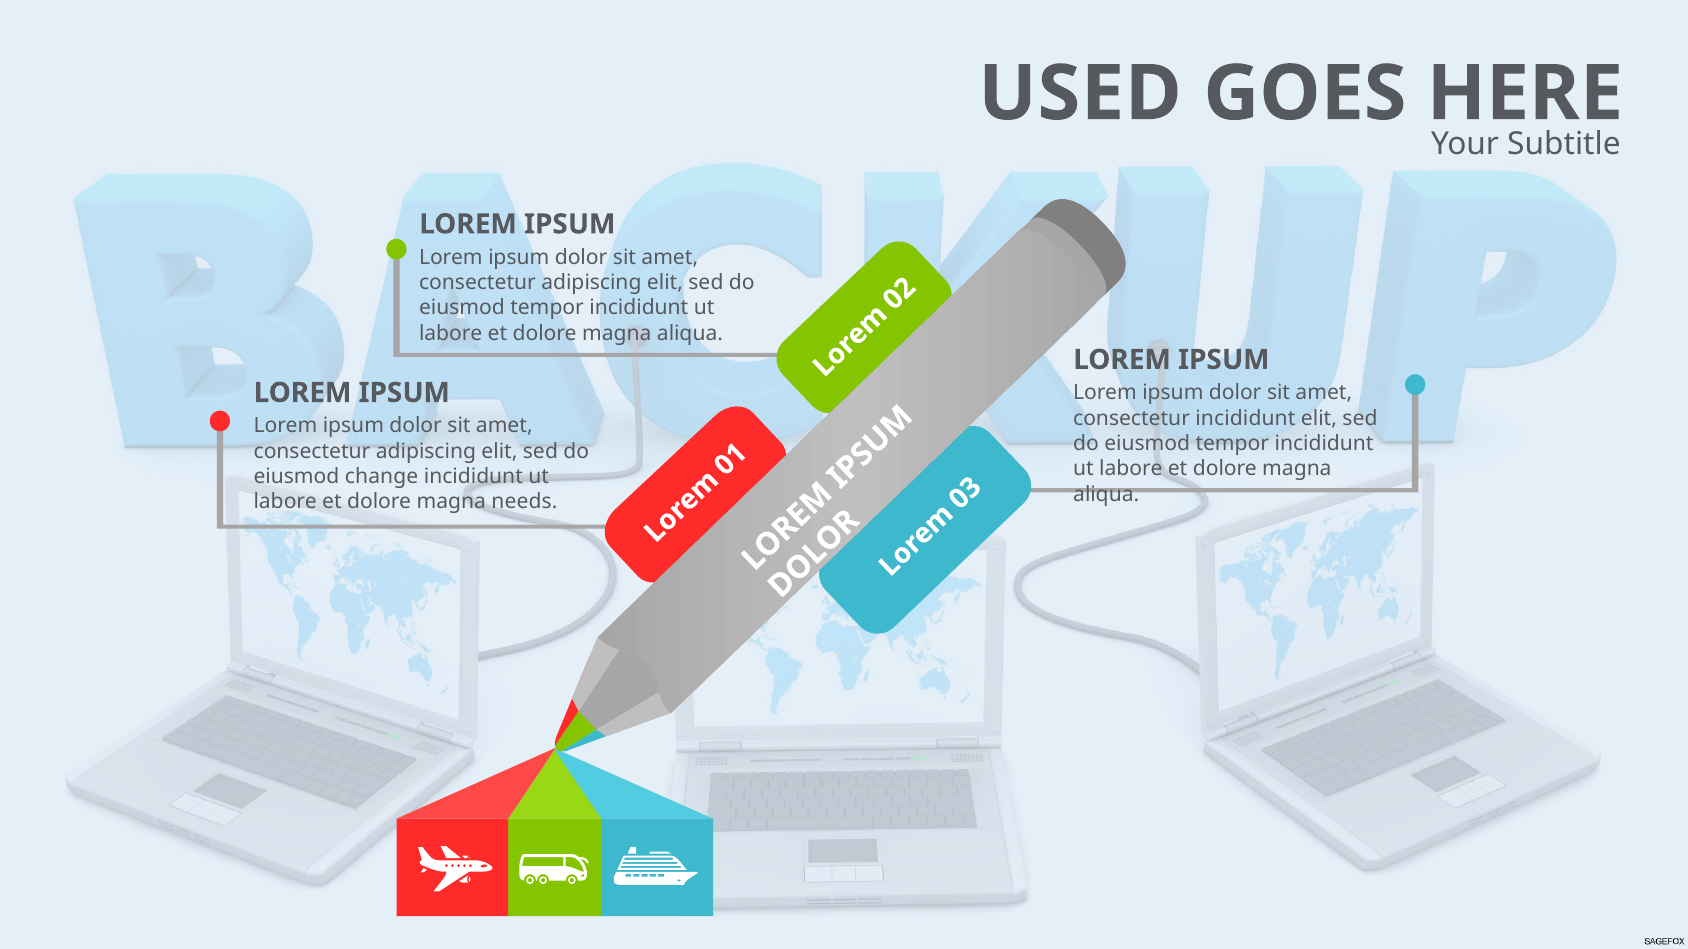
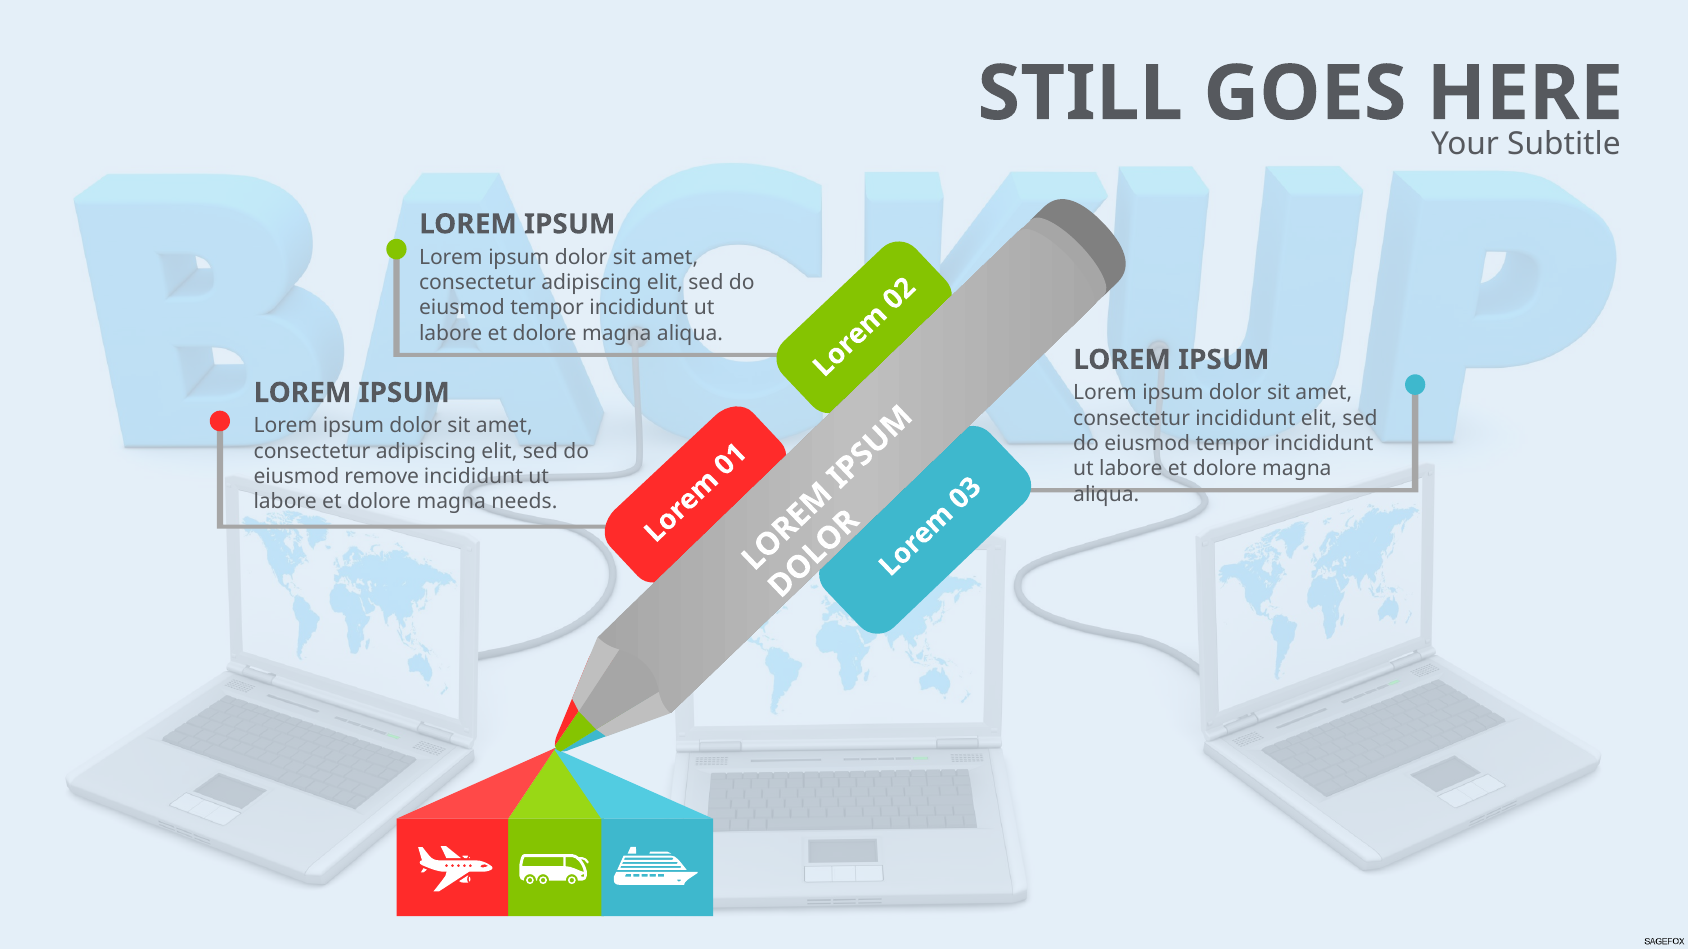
USED: USED -> STILL (1080, 94)
change: change -> remove (382, 477)
